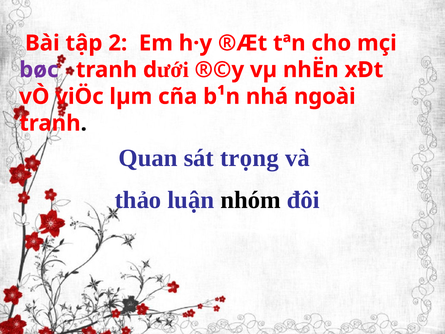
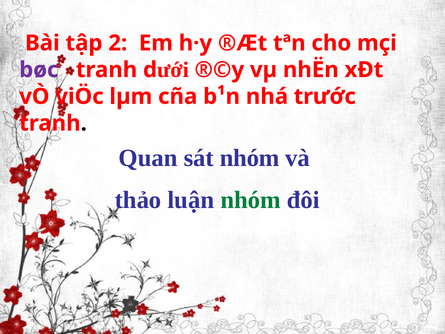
ngoài: ngoài -> trước (325, 96)
sát trọng: trọng -> nhóm (250, 158)
nhóm colour: black -> green (251, 200)
